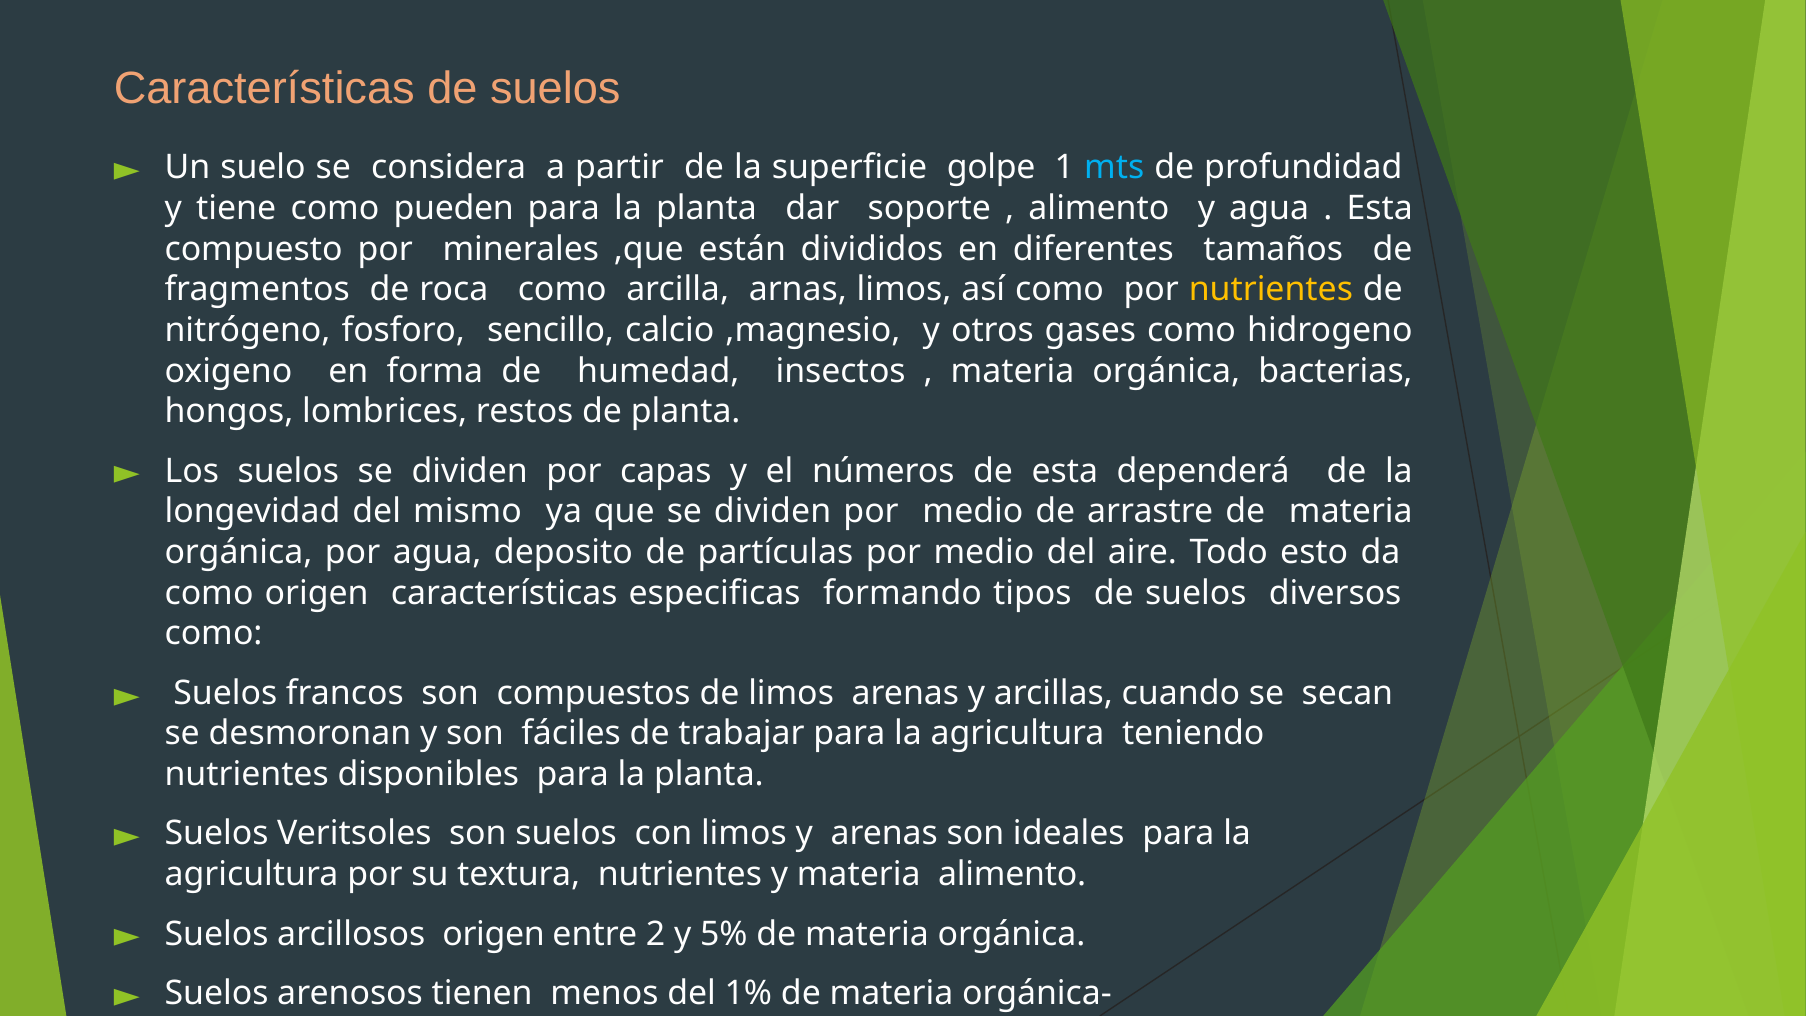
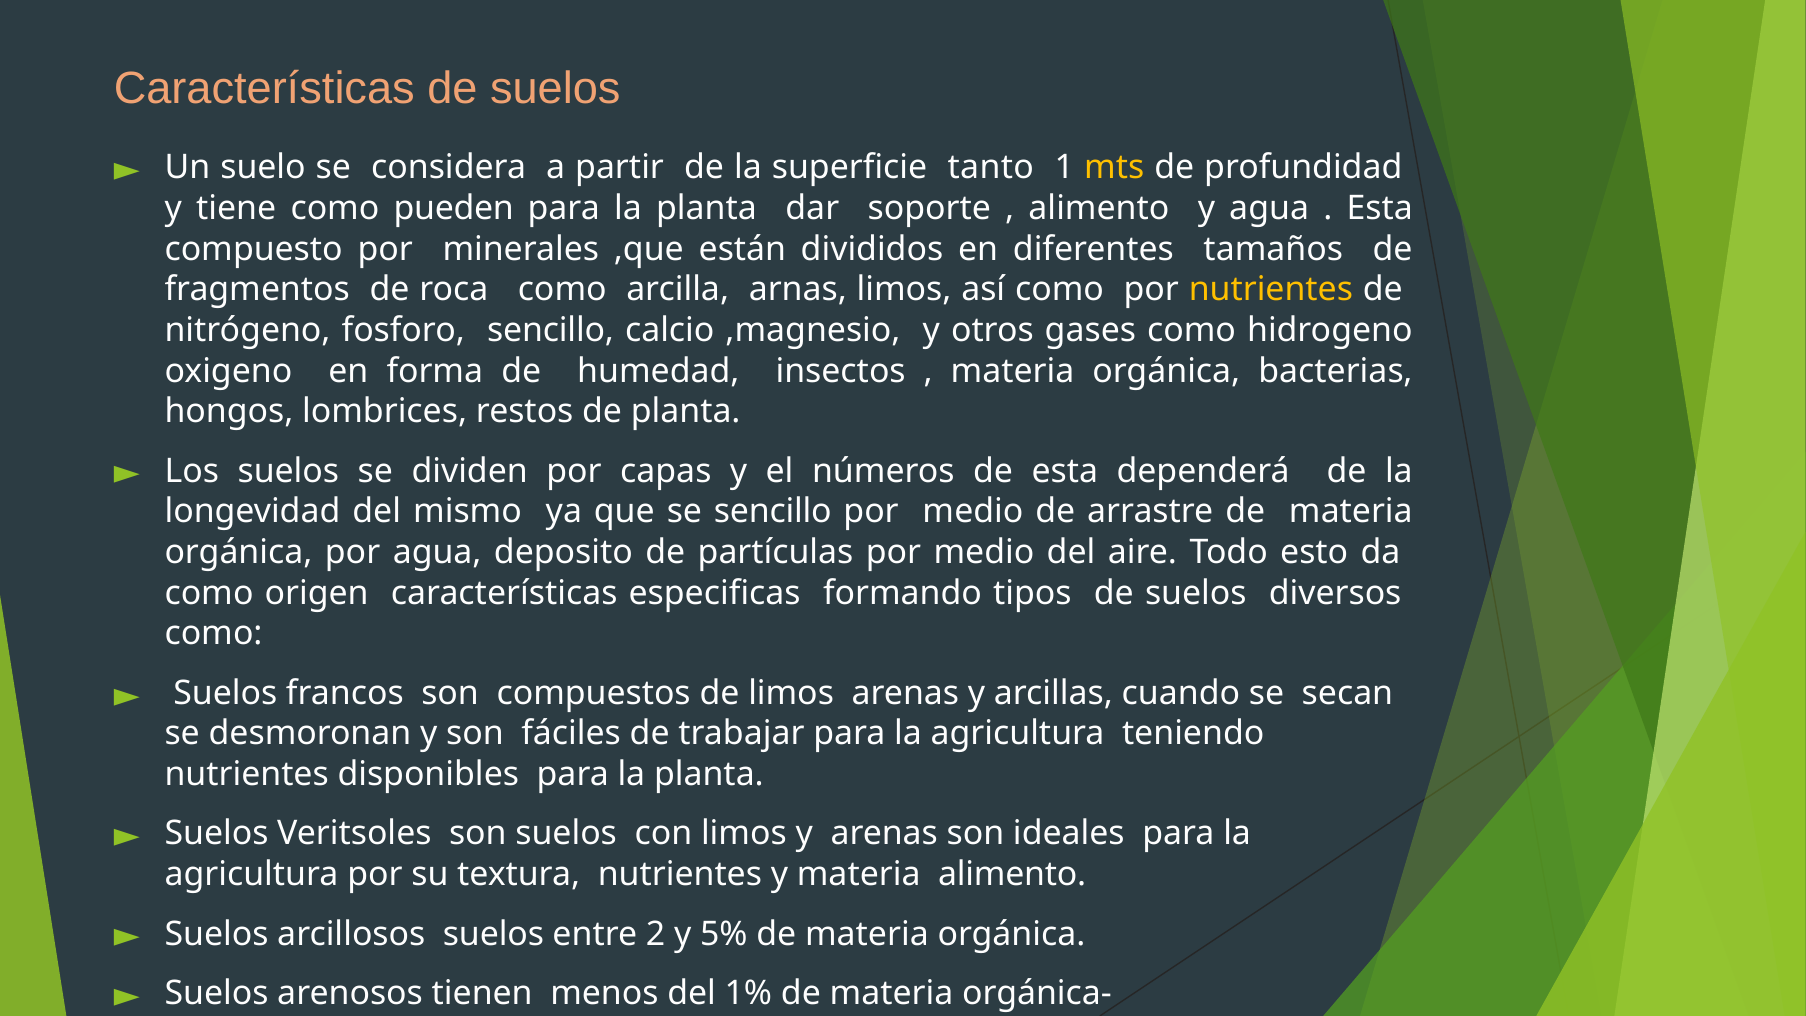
golpe: golpe -> tanto (991, 168)
mts colour: light blue -> yellow (1114, 168)
que se dividen: dividen -> sencillo (773, 512)
arcillosos origen: origen -> suelos (493, 934)
